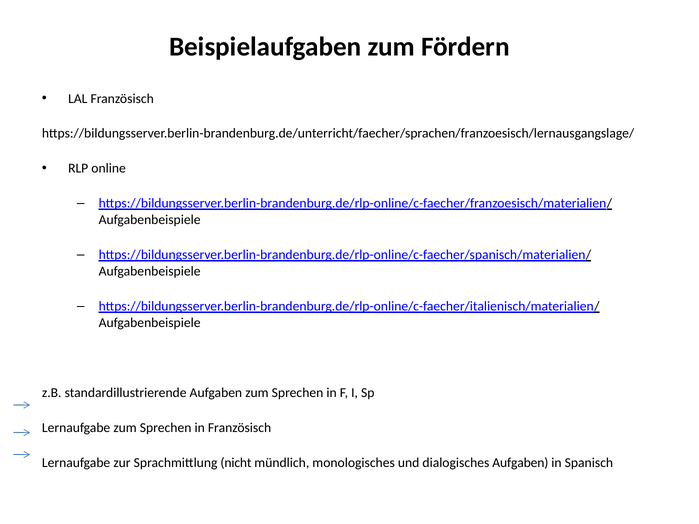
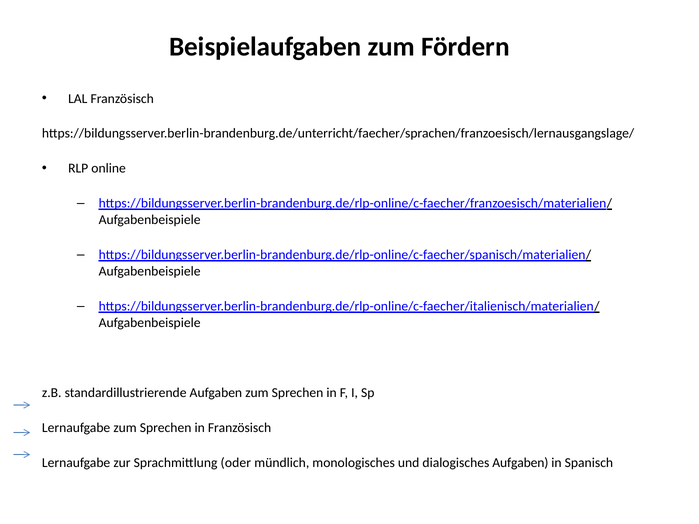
nicht: nicht -> oder (236, 463)
